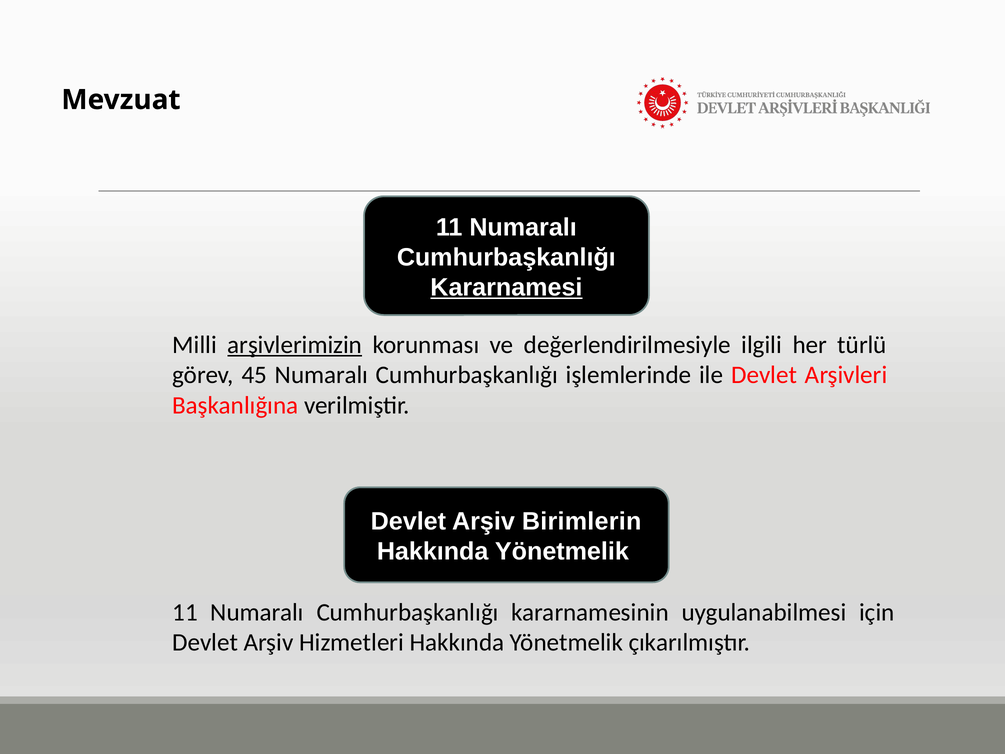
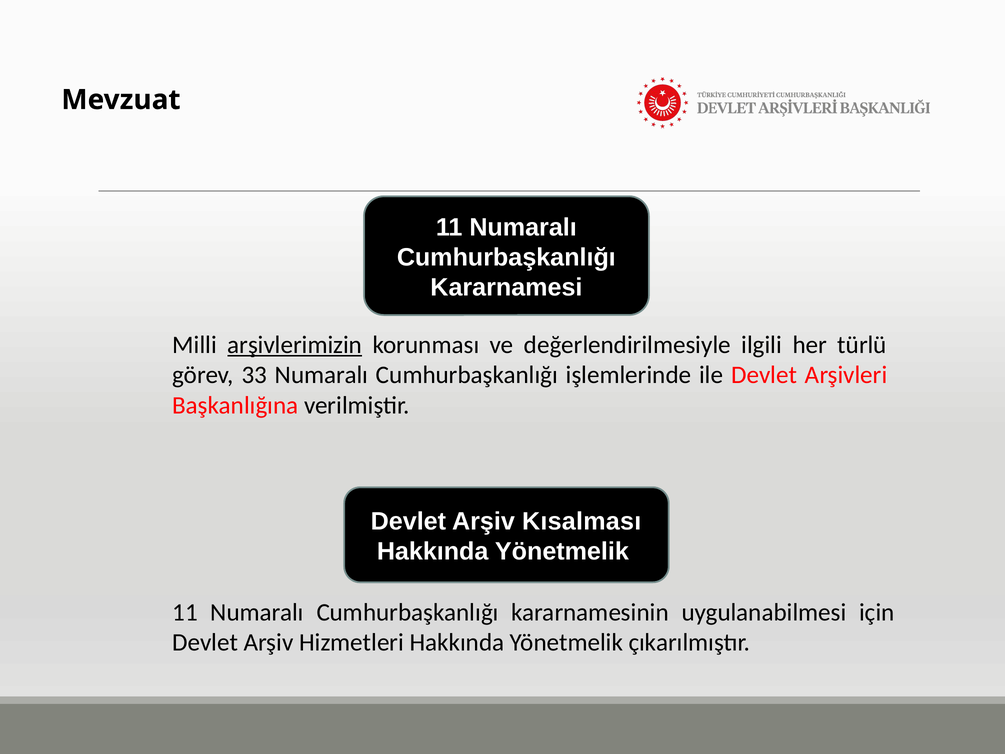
Kararnamesi underline: present -> none (506, 287)
45: 45 -> 33 (254, 375)
Birimlerin: Birimlerin -> Kısalması (582, 521)
